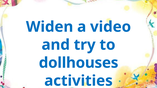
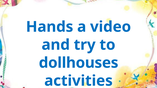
Widen: Widen -> Hands (50, 27)
